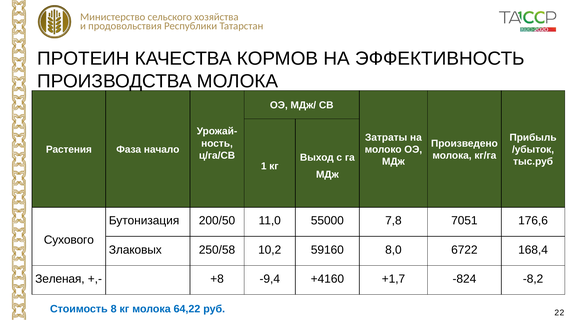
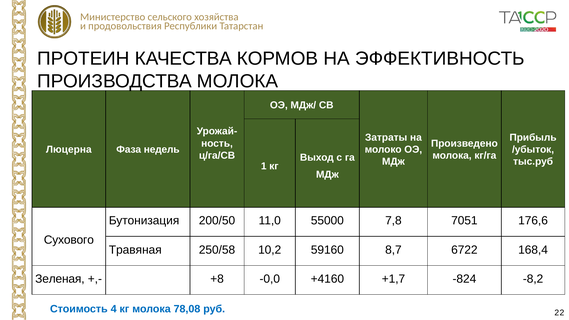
Растения: Растения -> Люцерна (69, 149)
начало: начало -> недель (162, 149)
Злаковых: Злаковых -> Травяная (135, 250)
8,0: 8,0 -> 8,7 (393, 250)
-9,4: -9,4 -> -0,0 (270, 279)
8: 8 -> 4 (114, 309)
64,22: 64,22 -> 78,08 (187, 309)
